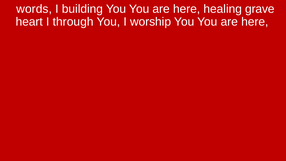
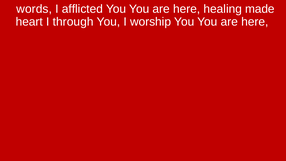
building: building -> afflicted (82, 9)
grave: grave -> made (260, 9)
